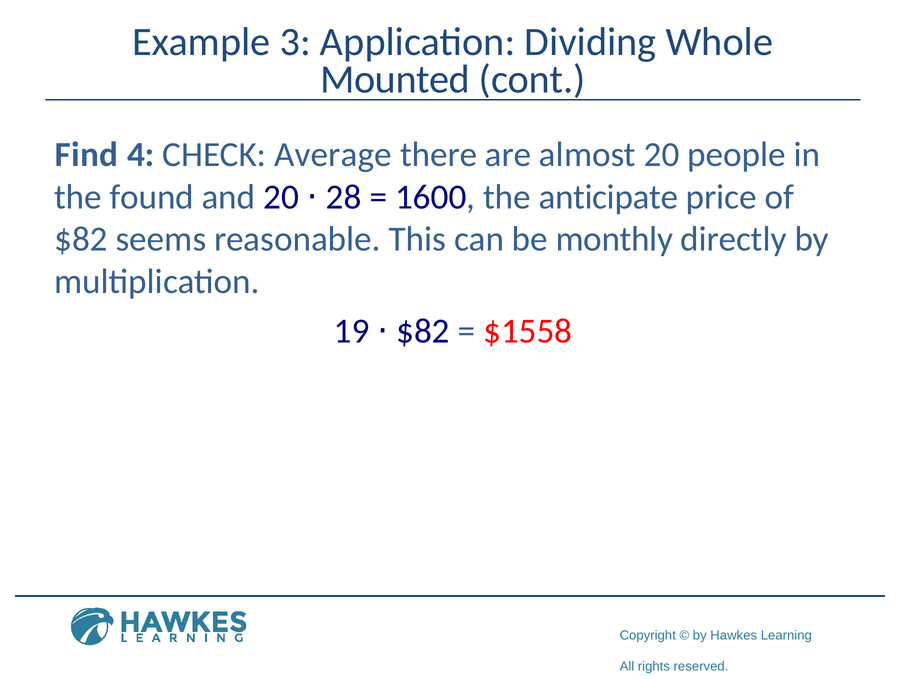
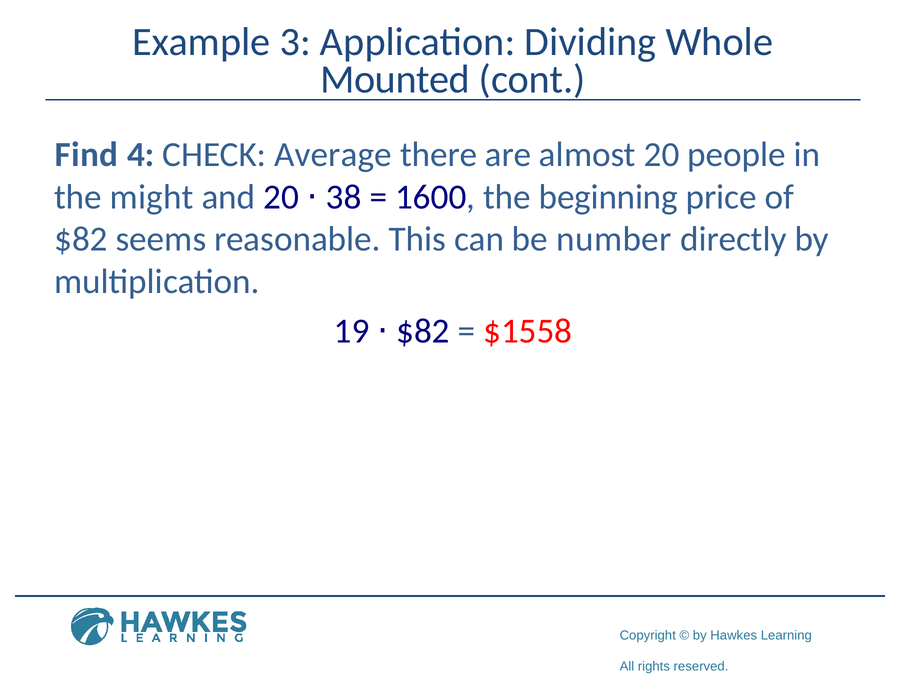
anticipate: anticipate -> beginning (608, 197)
found: found -> might (152, 197)
28: 28 -> 38 (344, 197)
monthly: monthly -> number (614, 240)
